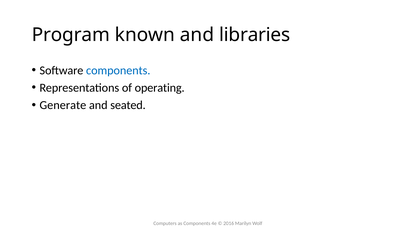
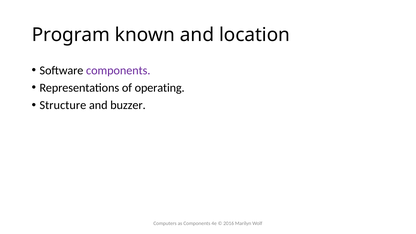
libraries: libraries -> location (255, 35)
components colour: blue -> purple (118, 70)
Generate: Generate -> Structure (63, 105)
seated: seated -> buzzer (128, 105)
